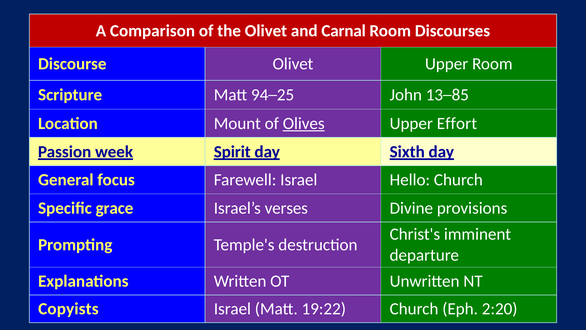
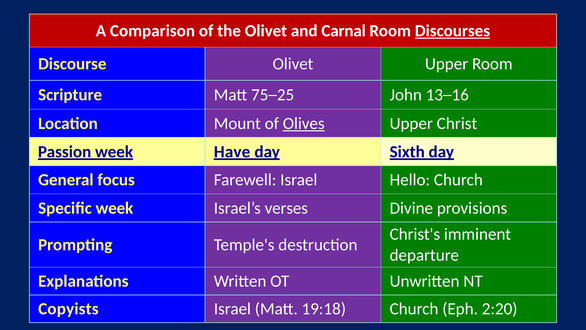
Discourses underline: none -> present (452, 31)
94─25: 94─25 -> 75─25 (273, 95)
13─85: 13─85 -> 13─16 (447, 95)
Effort: Effort -> Christ (457, 123)
Spirit: Spirit -> Have (232, 152)
Specific grace: grace -> week (114, 208)
19:22: 19:22 -> 19:18 (324, 309)
